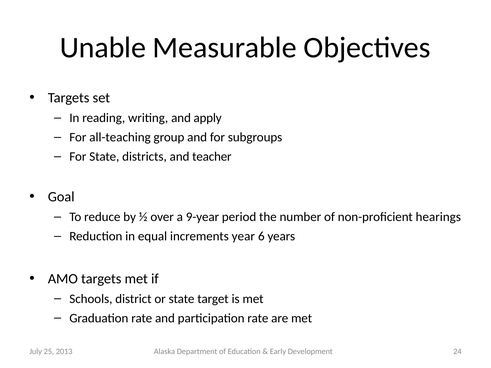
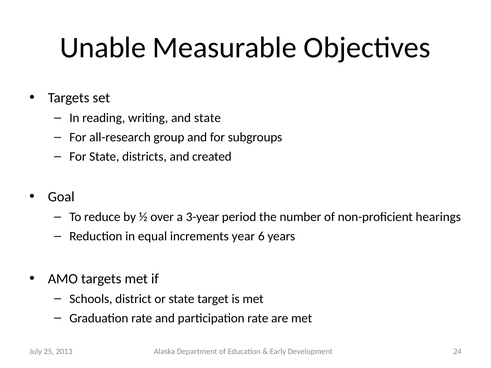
and apply: apply -> state (207, 118)
all-teaching: all-teaching -> all-research (120, 137)
teacher: teacher -> created (212, 157)
9-year: 9-year -> 3-year (202, 217)
